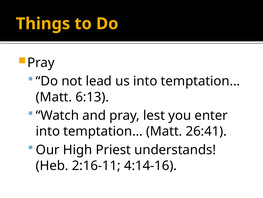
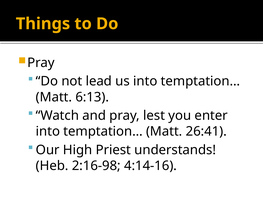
2:16-11: 2:16-11 -> 2:16-98 (96, 165)
